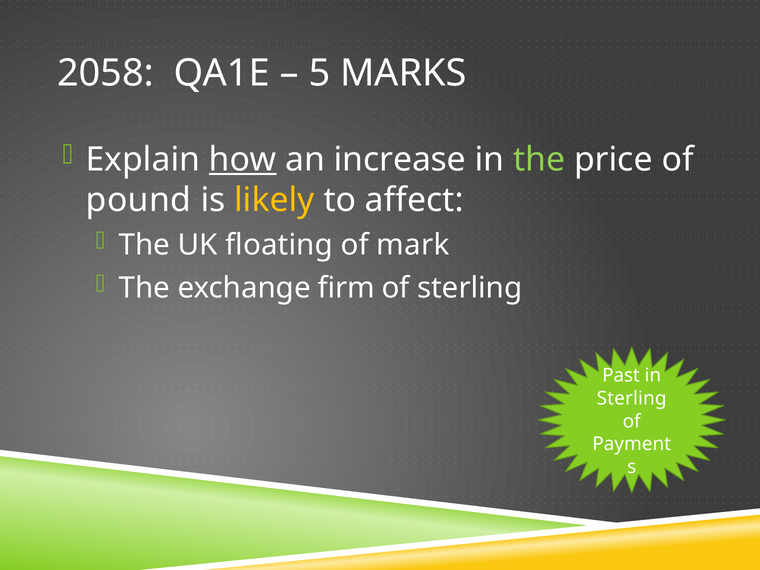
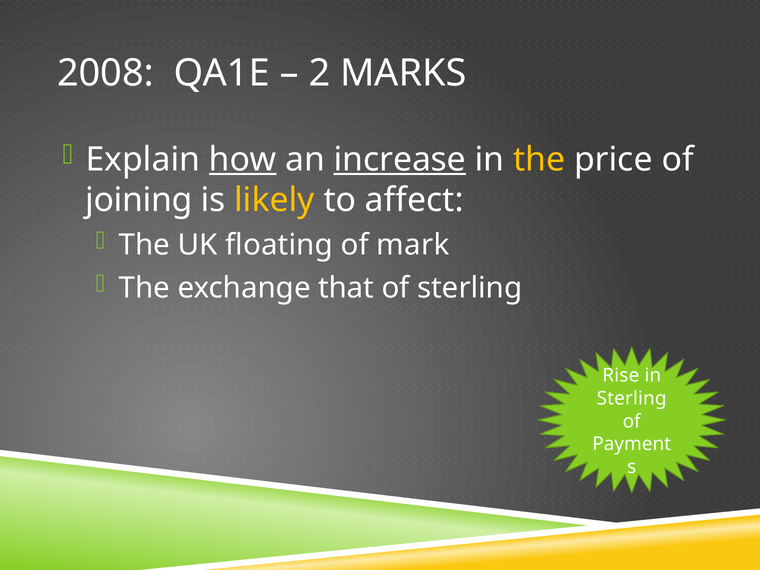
2058: 2058 -> 2008 (106, 73)
5: 5 -> 2 (319, 73)
increase underline: none -> present (400, 159)
the colour: light green -> yellow (539, 159)
pound: pound -> joining (139, 200)
firm: firm -> that (346, 288)
Past: Past -> Rise (621, 376)
